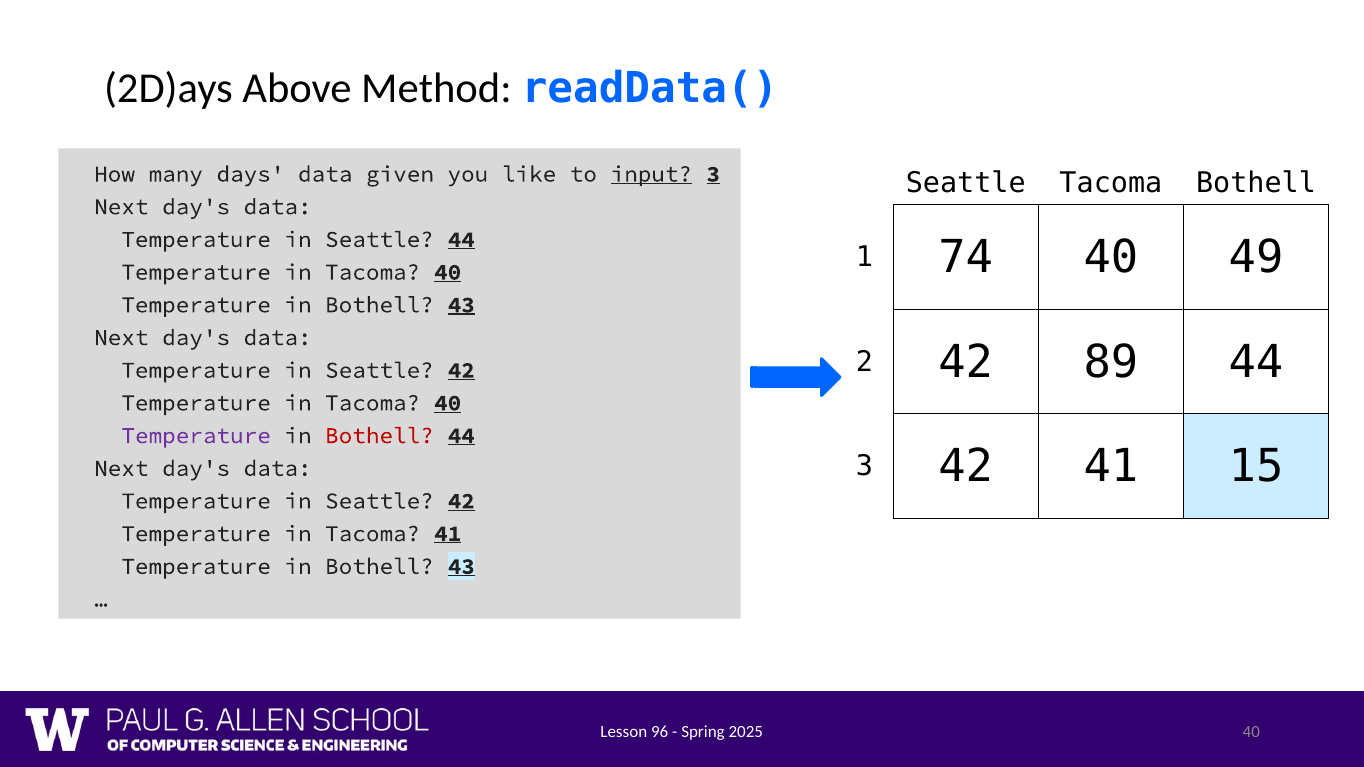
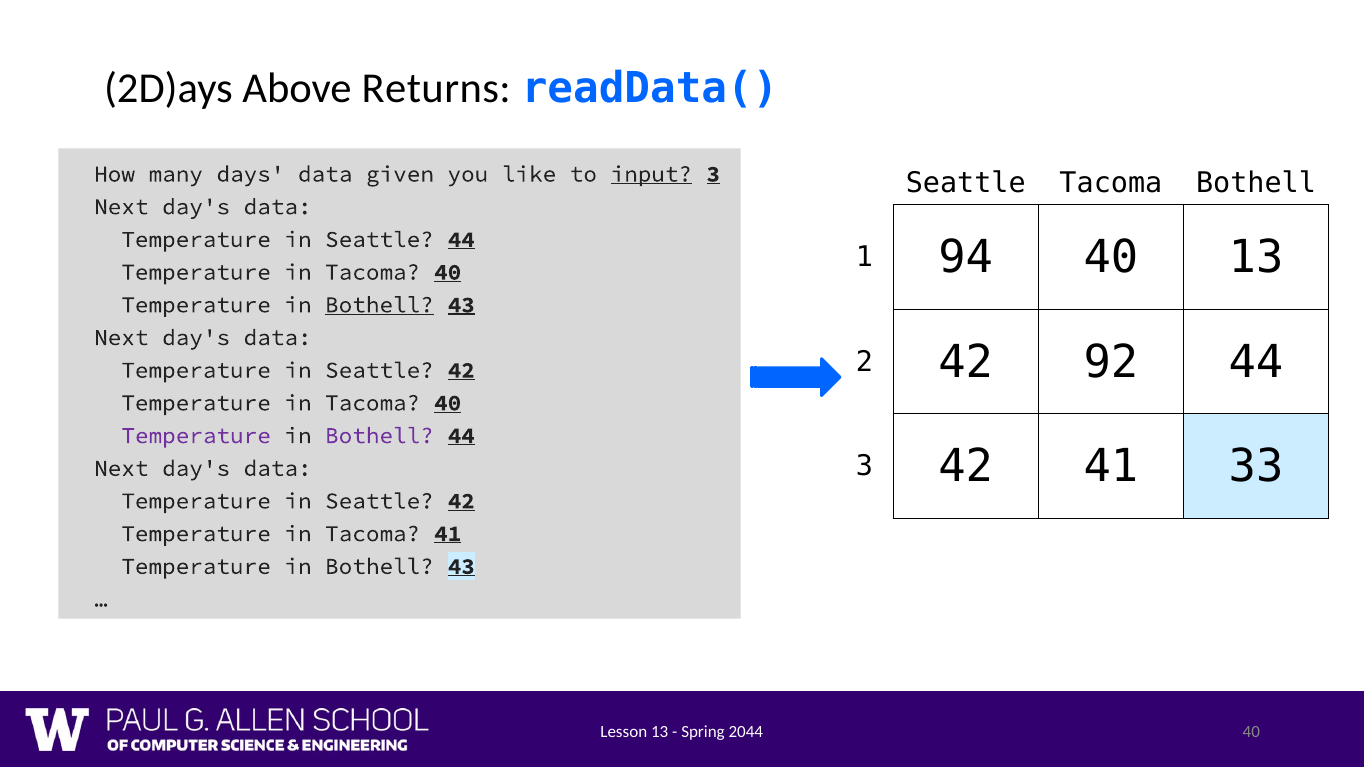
Method: Method -> Returns (436, 89)
74: 74 -> 94 (966, 258)
40 49: 49 -> 13 (1256, 258)
Bothell underline: none -> present (379, 305)
89: 89 -> 92 (1111, 362)
Bothell colour: red -> purple (379, 436)
15: 15 -> 33 (1256, 467)
Lesson 96: 96 -> 13 (660, 733)
2025: 2025 -> 2044 (746, 733)
